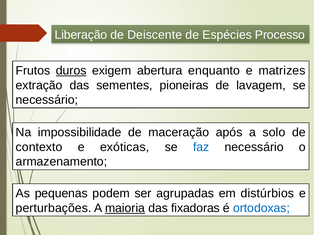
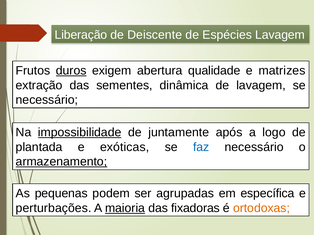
Espécies Processo: Processo -> Lavagem (280, 35)
enquanto: enquanto -> qualidade (214, 71)
pioneiras: pioneiras -> dinâmica (184, 85)
impossibilidade underline: none -> present (80, 133)
maceração: maceração -> juntamente (179, 133)
solo: solo -> logo (274, 133)
contexto: contexto -> plantada (39, 147)
armazenamento underline: none -> present (61, 162)
distúrbios: distúrbios -> específica (267, 194)
ortodoxas colour: blue -> orange (261, 209)
